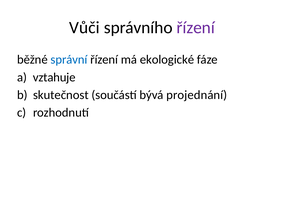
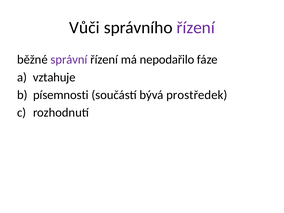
správní colour: blue -> purple (69, 60)
ekologické: ekologické -> nepodařilo (167, 60)
skutečnost: skutečnost -> písemnosti (61, 95)
projednání: projednání -> prostředek (197, 95)
